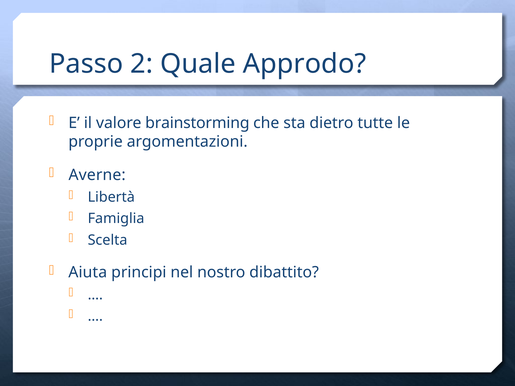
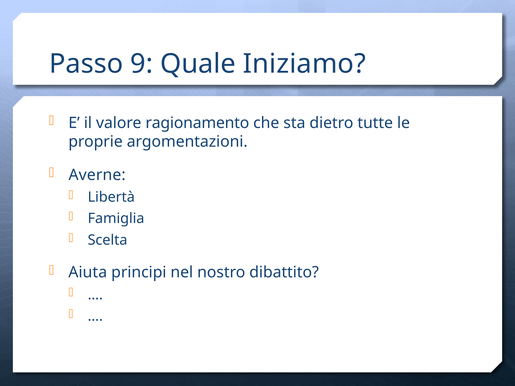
2: 2 -> 9 (142, 64)
Approdo: Approdo -> Iniziamo (304, 64)
brainstorming: brainstorming -> ragionamento (197, 123)
